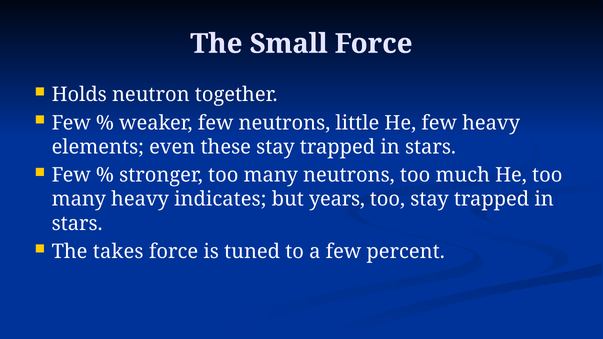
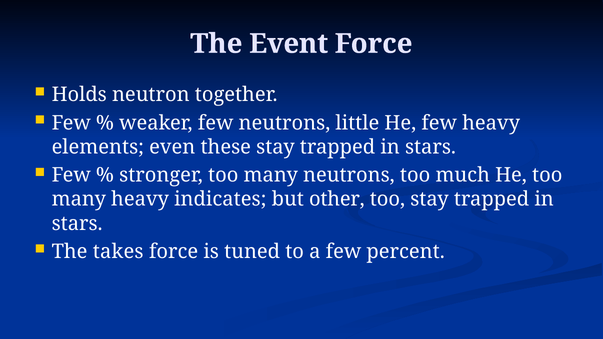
Small: Small -> Event (289, 44)
years: years -> other (337, 199)
